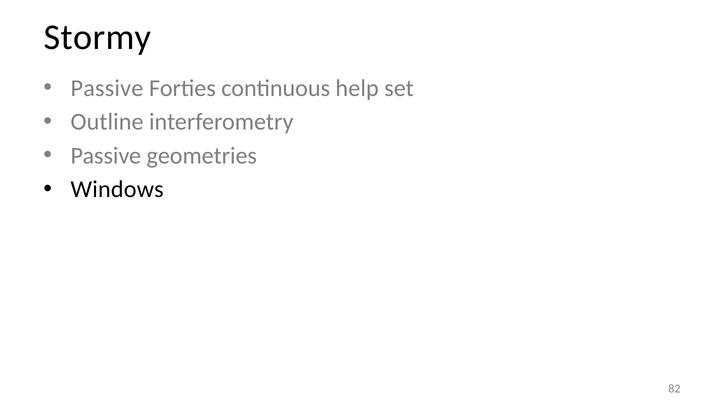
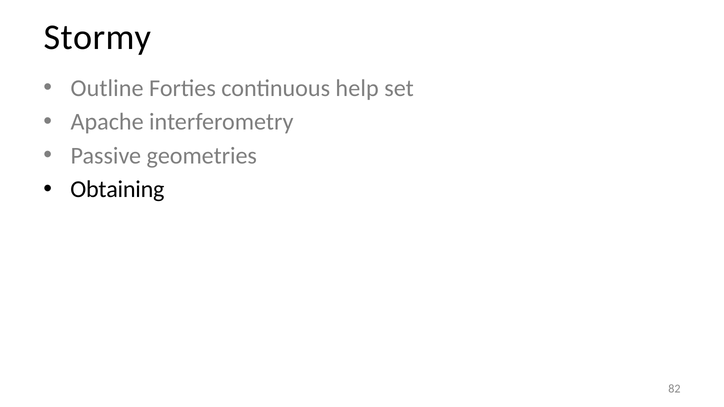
Passive: Passive -> Outline (107, 88)
Outline: Outline -> Apache (107, 122)
Windows: Windows -> Obtaining (117, 190)
